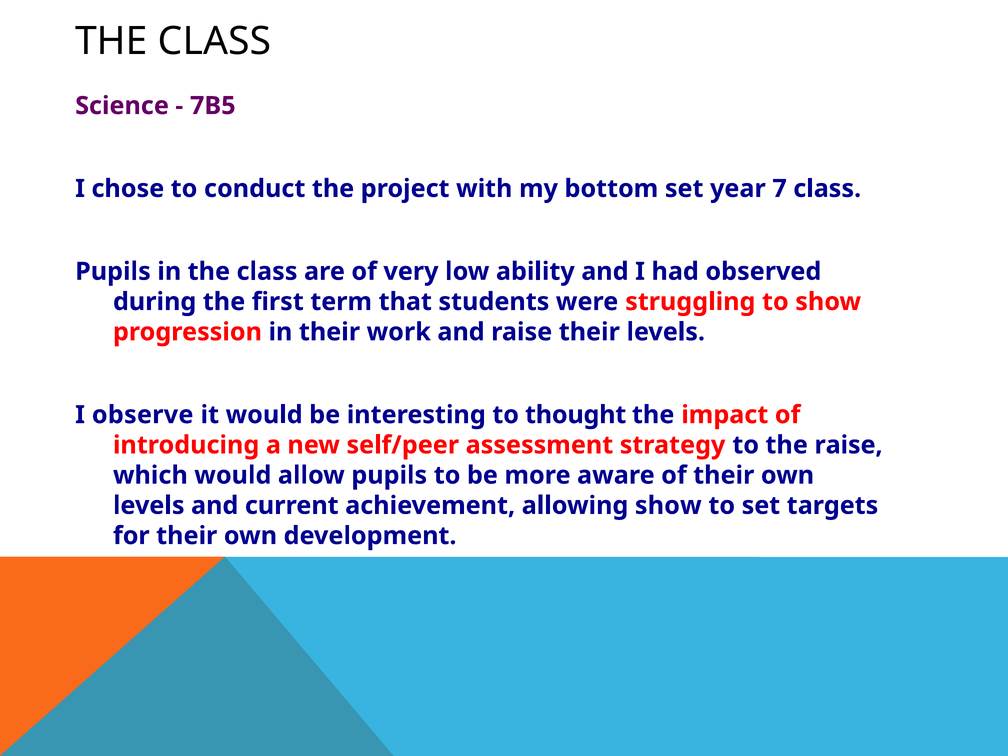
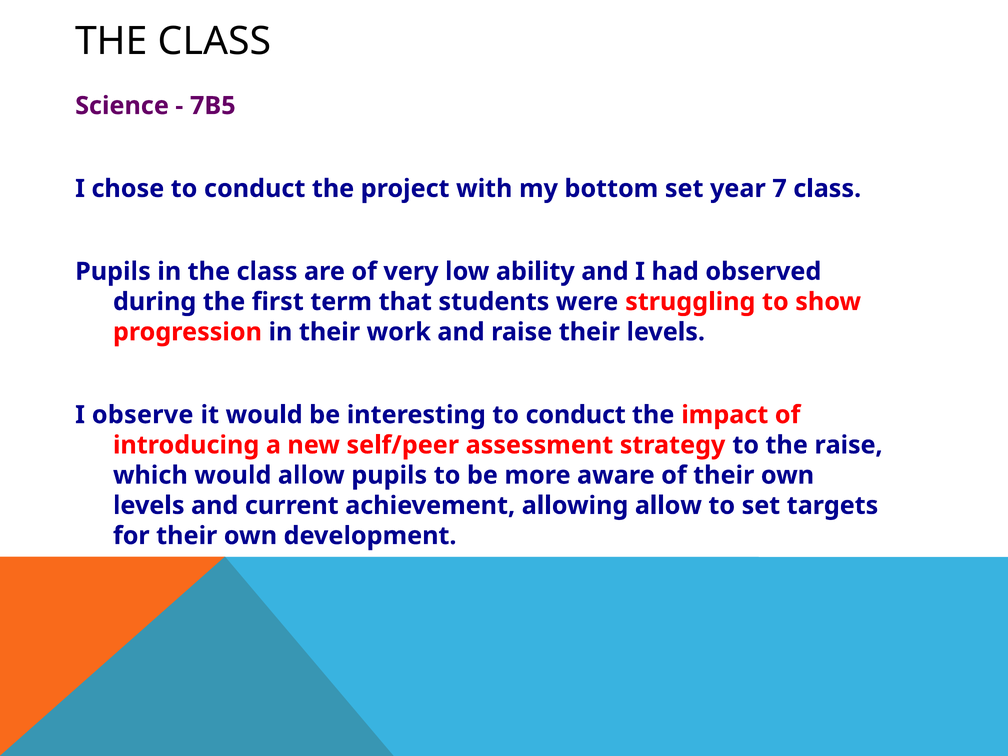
interesting to thought: thought -> conduct (576, 415)
allowing show: show -> allow (668, 506)
